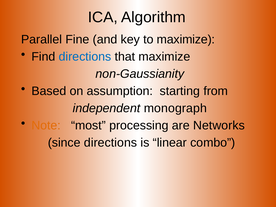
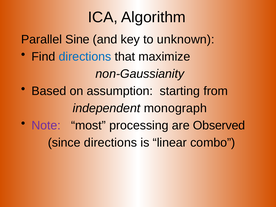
Fine: Fine -> Sine (77, 40)
to maximize: maximize -> unknown (186, 40)
Note colour: orange -> purple (46, 125)
Networks: Networks -> Observed (219, 125)
